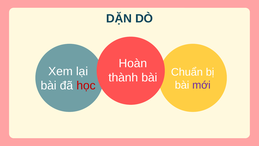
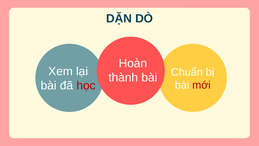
mới colour: purple -> red (201, 85)
